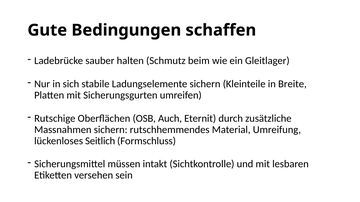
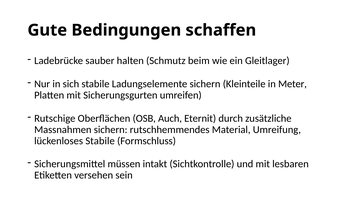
Breite: Breite -> Meter (292, 84)
lückenloses Seitlich: Seitlich -> Stabile (100, 141)
